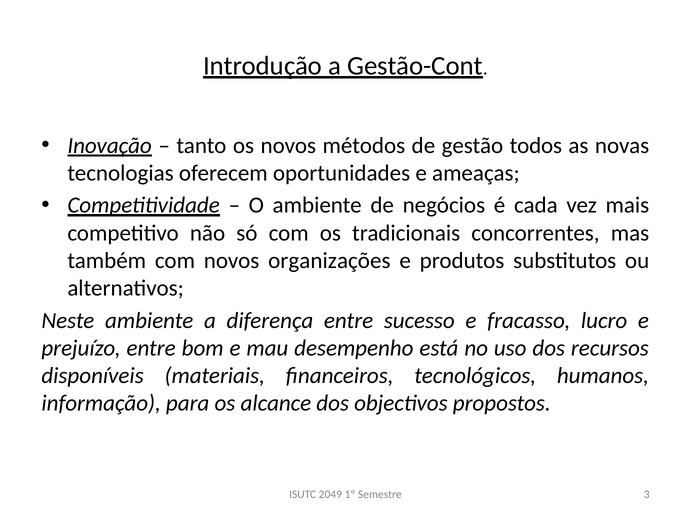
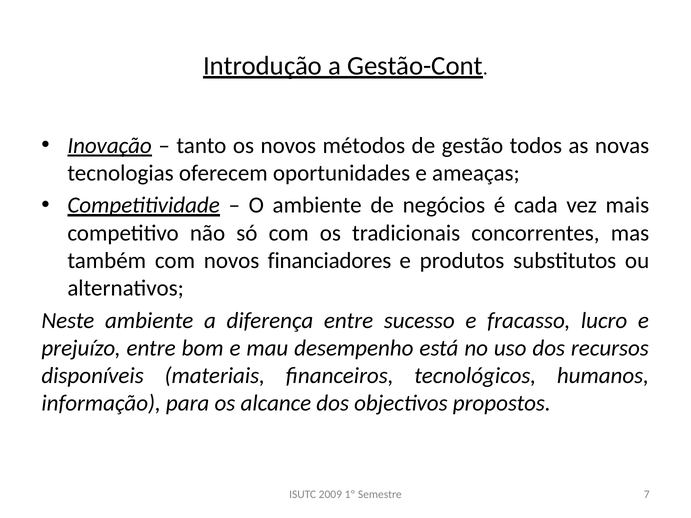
organizações: organizações -> financiadores (329, 261)
2049: 2049 -> 2009 (330, 495)
3: 3 -> 7 (647, 495)
